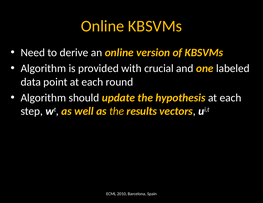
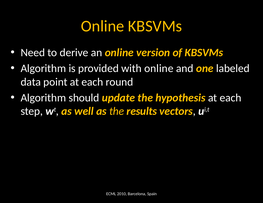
with crucial: crucial -> online (159, 69)
